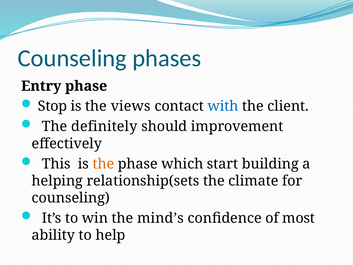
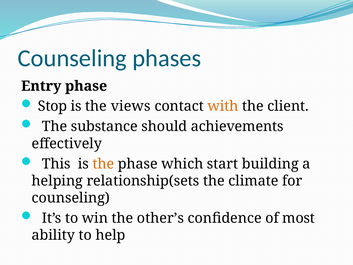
with colour: blue -> orange (223, 106)
definitely: definitely -> substance (104, 126)
improvement: improvement -> achievements (237, 126)
mind’s: mind’s -> other’s (160, 218)
